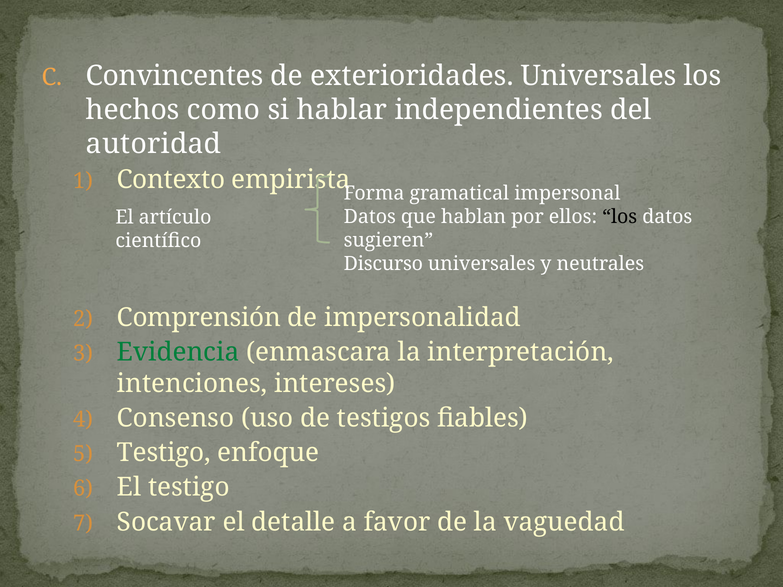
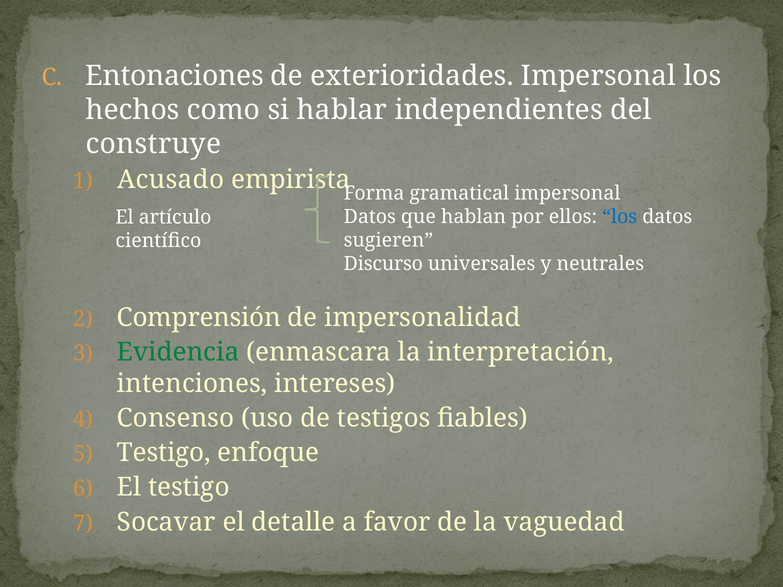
Convincentes: Convincentes -> Entonaciones (175, 76)
exterioridades Universales: Universales -> Impersonal (599, 76)
autoridad: autoridad -> construye (154, 144)
Contexto: Contexto -> Acusado (171, 180)
los colour: black -> blue (620, 217)
